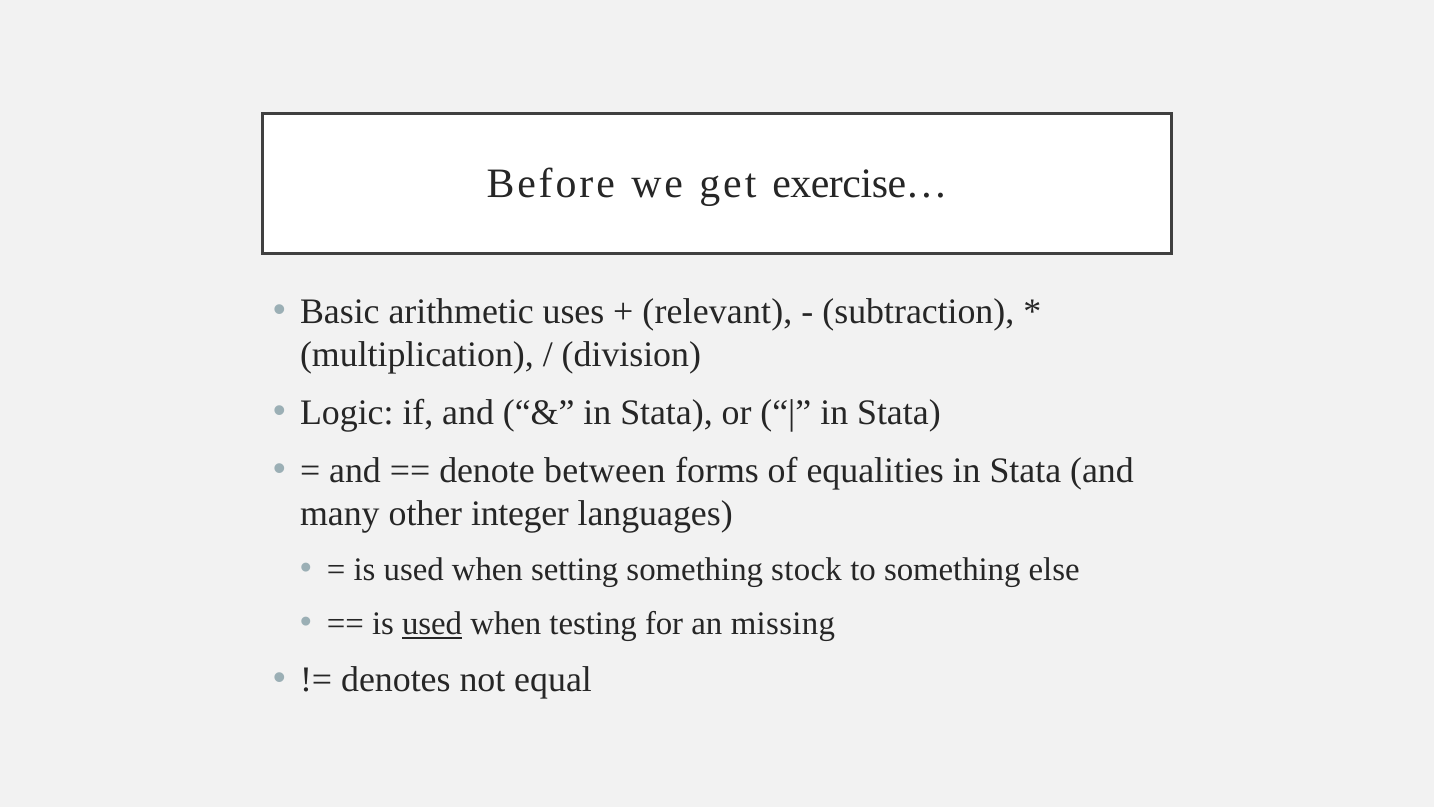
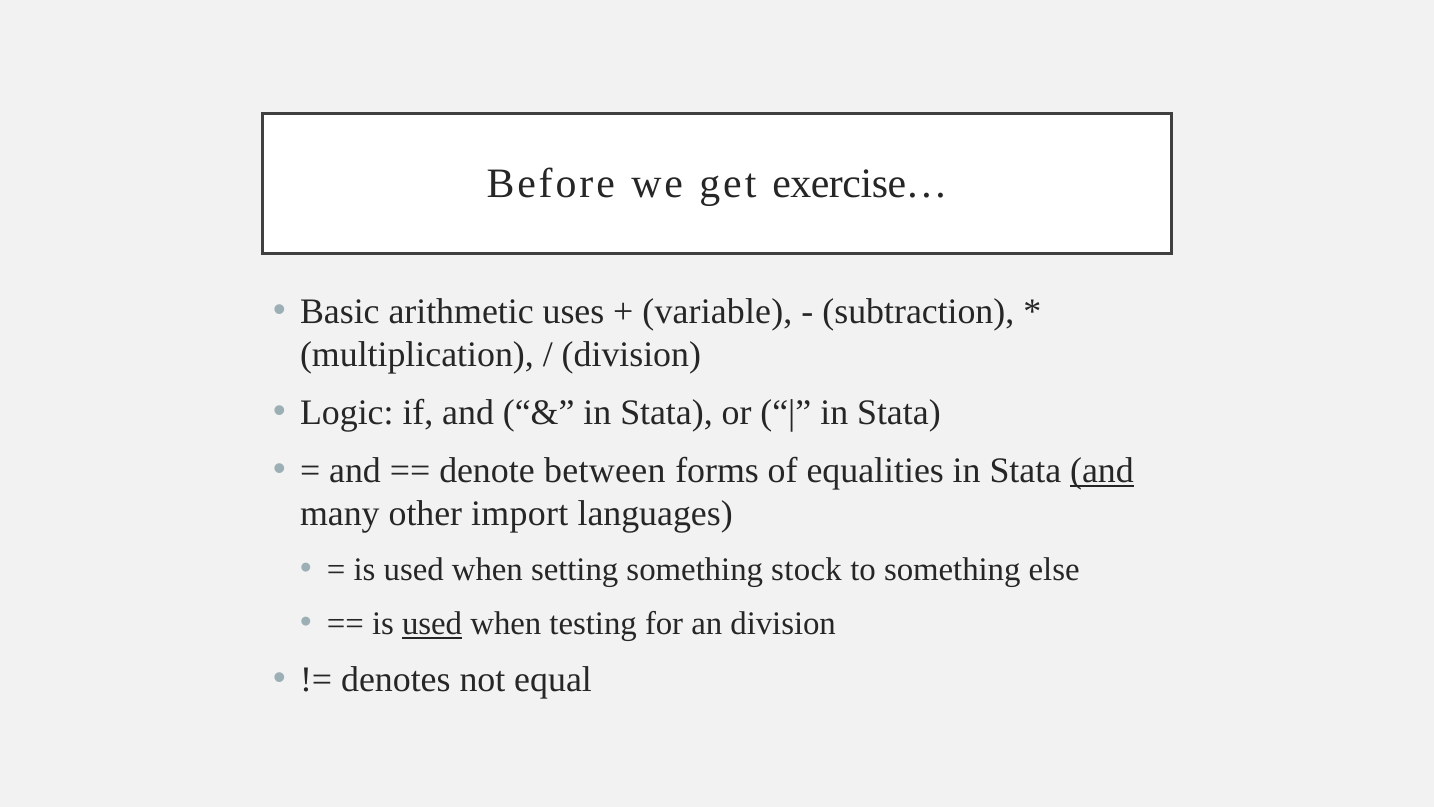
relevant: relevant -> variable (717, 311)
and underline: none -> present (1102, 470)
integer: integer -> import (520, 513)
an missing: missing -> division (783, 623)
